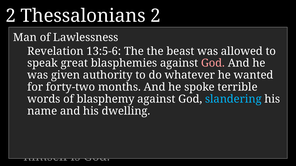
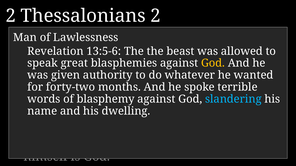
God colour: pink -> yellow (213, 63)
